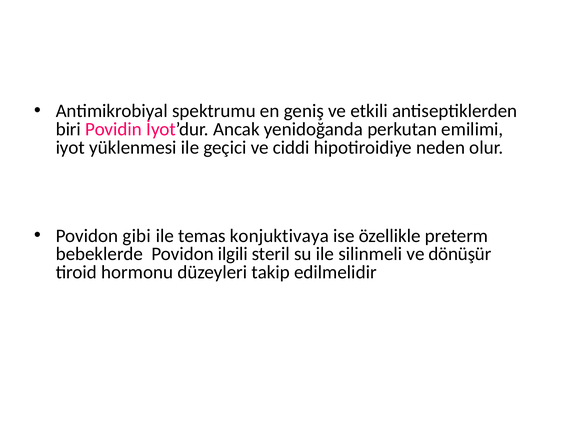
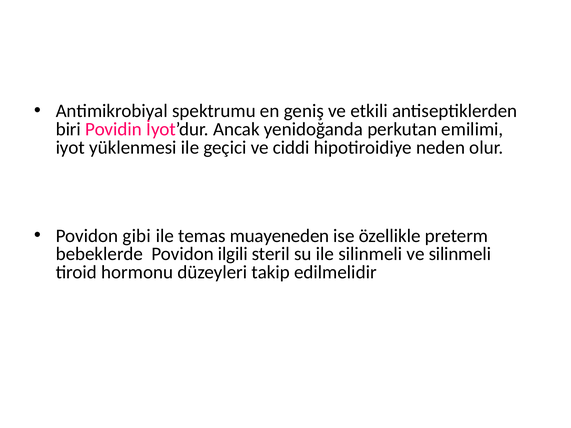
konjuktivaya: konjuktivaya -> muayeneden (279, 236)
ve dönüşür: dönüşür -> silinmeli (460, 254)
